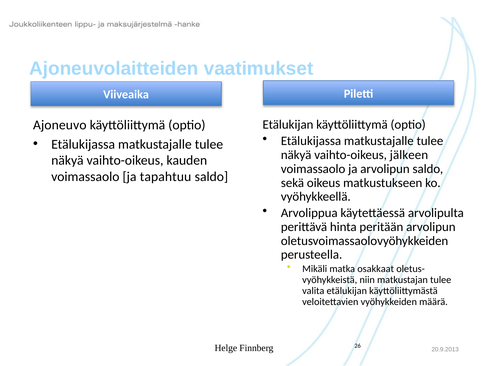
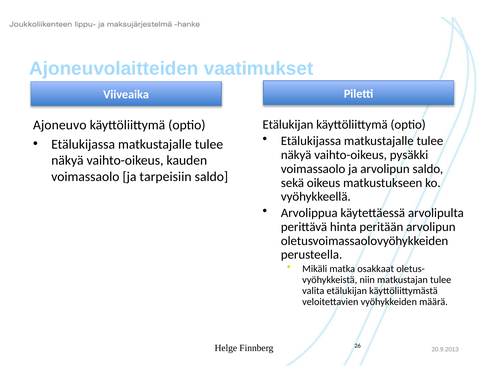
jälkeen: jälkeen -> pysäkki (409, 155)
tapahtuu: tapahtuu -> tarpeisiin (166, 177)
